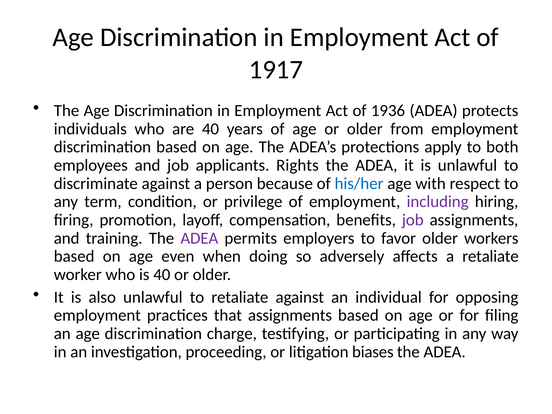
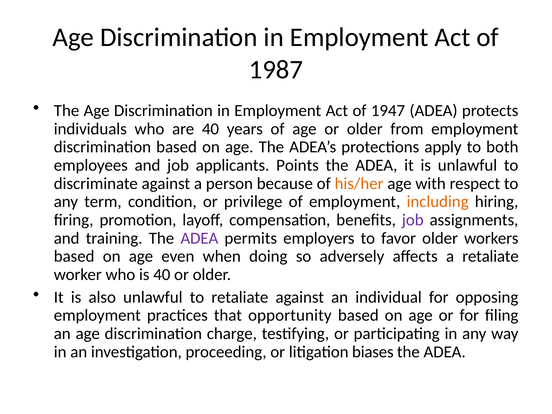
1917: 1917 -> 1987 (276, 70)
1936: 1936 -> 1947 (388, 111)
Rights: Rights -> Points (298, 165)
his/her colour: blue -> orange (359, 184)
including colour: purple -> orange (438, 202)
that assignments: assignments -> opportunity (290, 315)
